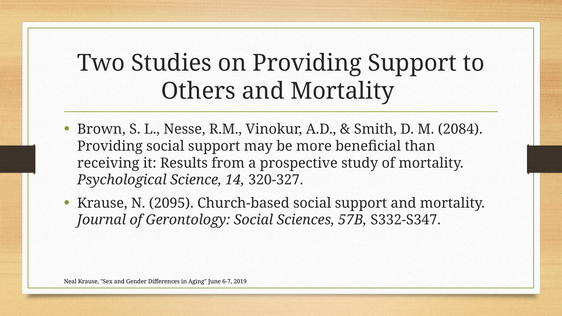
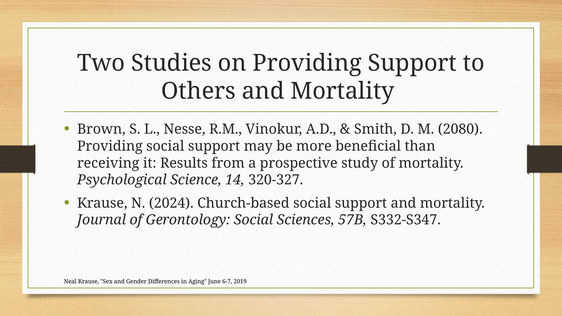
2084: 2084 -> 2080 (460, 129)
2095: 2095 -> 2024 (171, 203)
